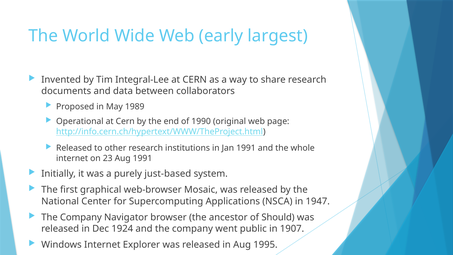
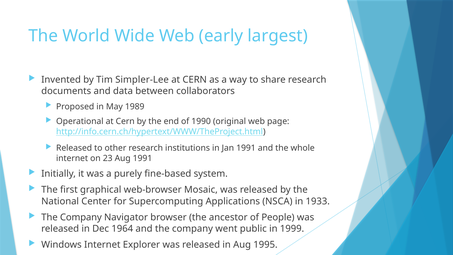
Integral-Lee: Integral-Lee -> Simpler-Lee (142, 80)
just-based: just-based -> fine-based (168, 174)
1947: 1947 -> 1933 (318, 201)
Should: Should -> People (278, 217)
1924: 1924 -> 1964 (122, 228)
1907: 1907 -> 1999 (292, 228)
